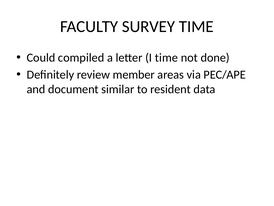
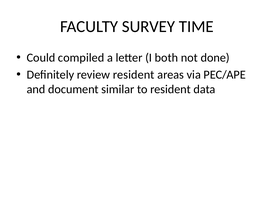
I time: time -> both (166, 57)
review member: member -> resident (134, 75)
